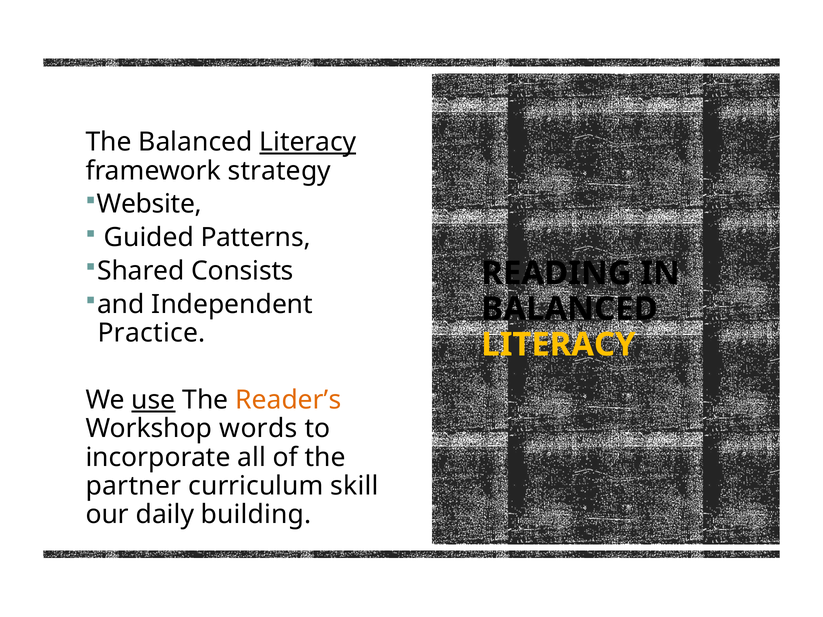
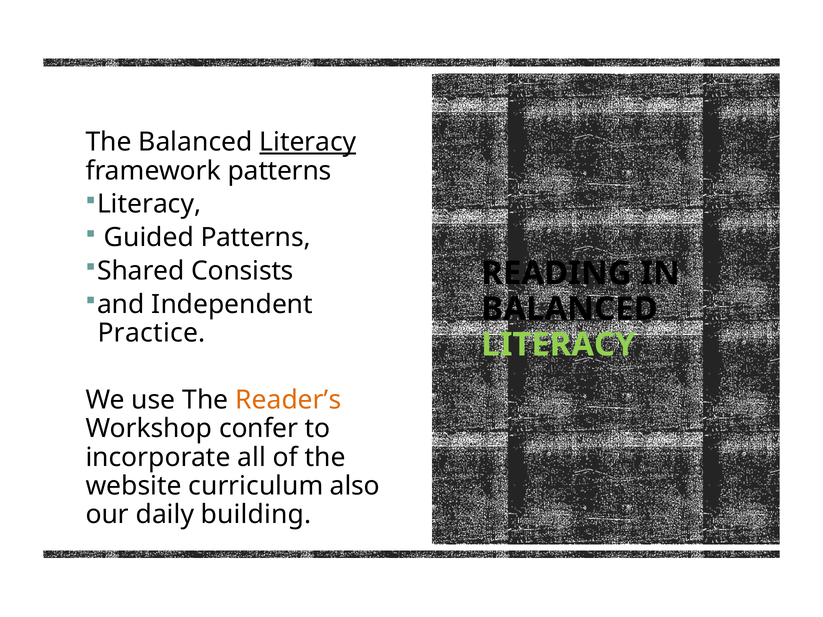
framework strategy: strategy -> patterns (280, 171)
Website: Website -> Literacy (149, 204)
LITERACY colour: yellow -> light green (558, 345)
use underline: present -> none (153, 400)
words: words -> confer (259, 429)
partner: partner -> website (134, 486)
skill: skill -> also (355, 486)
